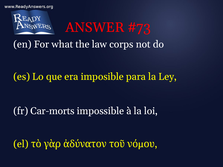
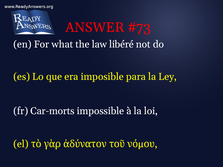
corps: corps -> libéré (121, 44)
